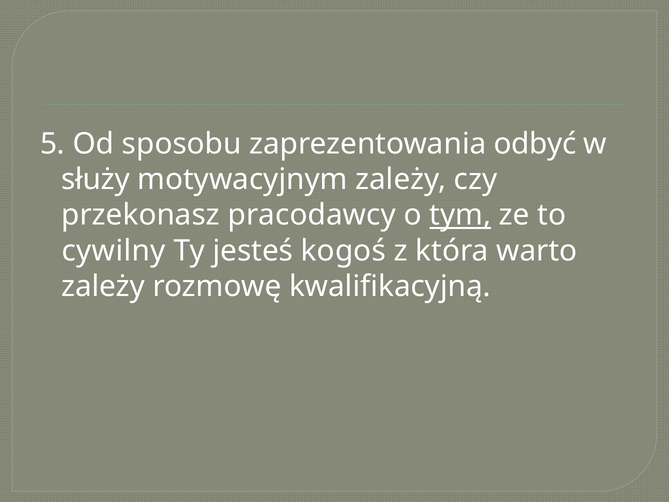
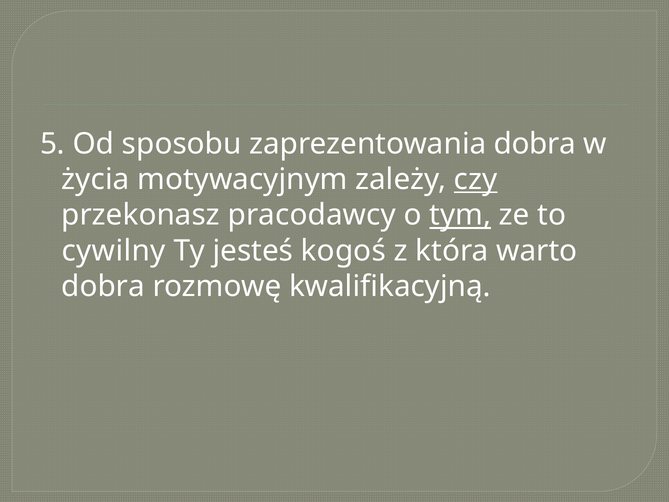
zaprezentowania odbyć: odbyć -> dobra (535, 144)
służy: służy -> życia (95, 179)
czy underline: none -> present (476, 179)
zależy: zależy -> dobra (103, 286)
